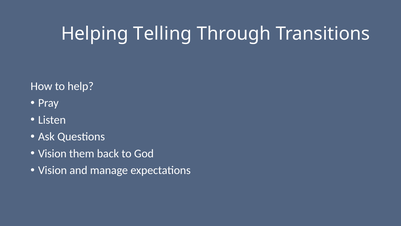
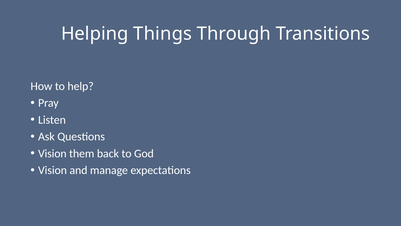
Telling: Telling -> Things (163, 34)
